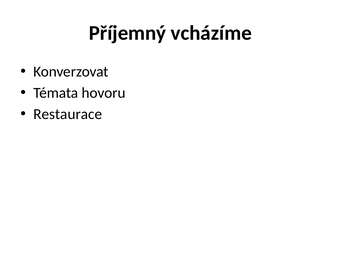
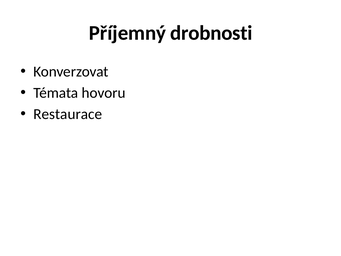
vcházíme: vcházíme -> drobnosti (211, 33)
